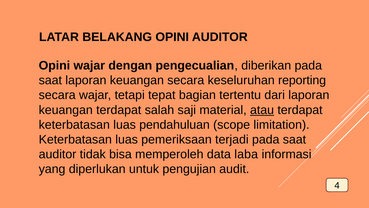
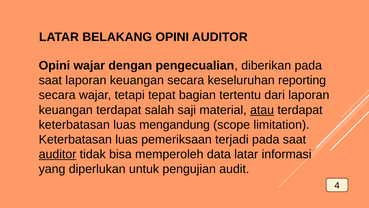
pendahuluan: pendahuluan -> mengandung (175, 124)
auditor underline: none -> present (58, 154)
data laba: laba -> latar (246, 154)
